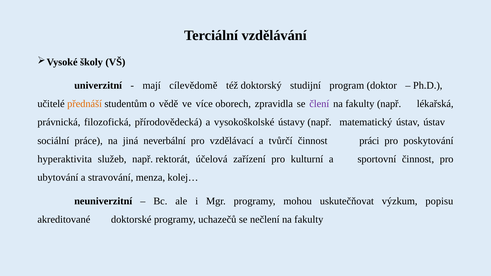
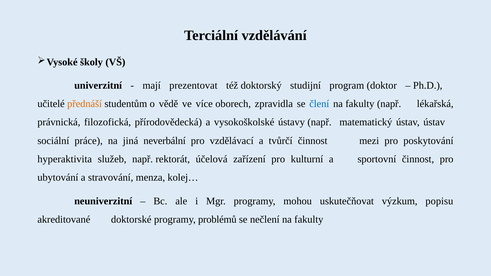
cílevědomě: cílevědomě -> prezentovat (193, 86)
člení colour: purple -> blue (319, 104)
práci: práci -> mezi (369, 141)
uchazečů: uchazečů -> problémů (217, 220)
